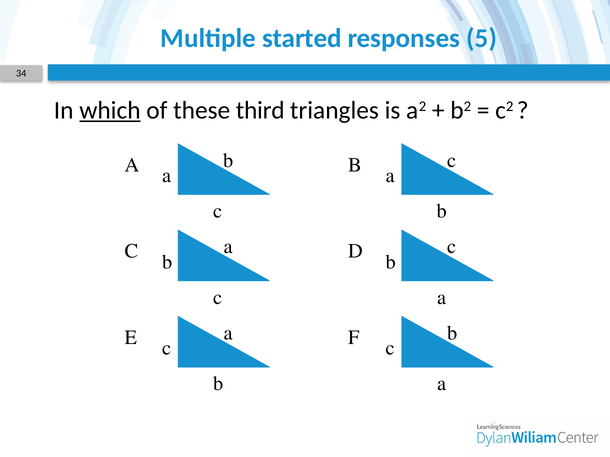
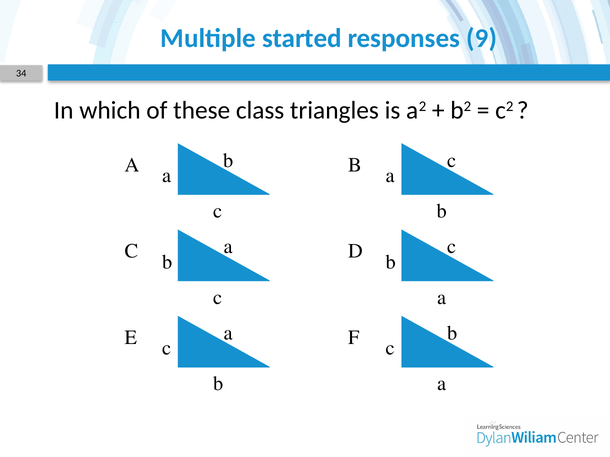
5: 5 -> 9 (482, 38)
which underline: present -> none (110, 110)
third: third -> class (260, 110)
